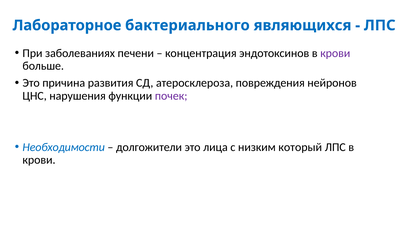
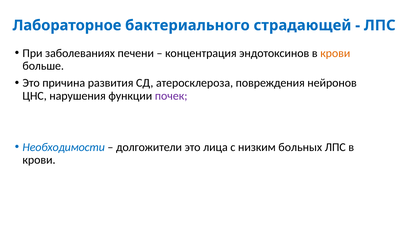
являющихся: являющихся -> страдающей (302, 25)
крови colour: purple -> orange (335, 53)
который: который -> больных (300, 147)
